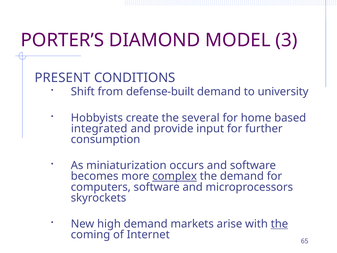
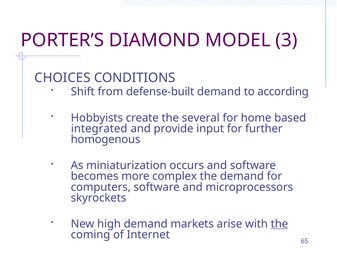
PRESENT: PRESENT -> CHOICES (62, 78)
university: university -> according (283, 92)
consumption: consumption -> homogenous (106, 139)
complex underline: present -> none (175, 176)
